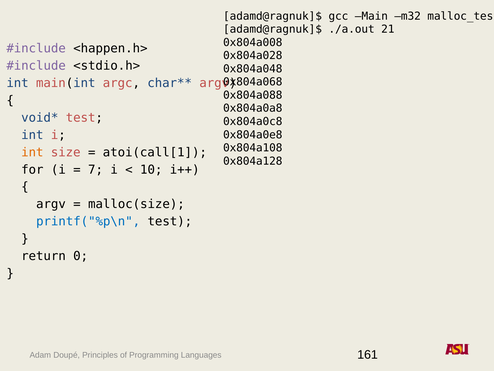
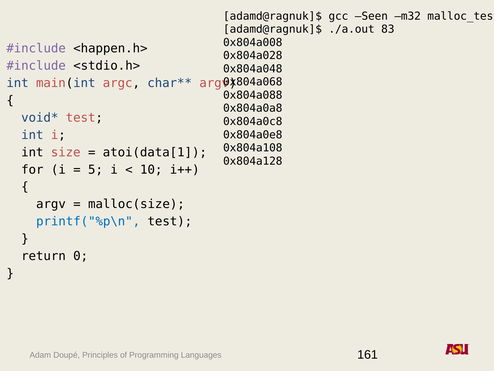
Main: Main -> Seen (371, 16)
21: 21 -> 83 (388, 29)
int colour: orange -> black (32, 152)
atoi(call[1: atoi(call[1 -> atoi(data[1 (155, 152)
7: 7 -> 5 (96, 169)
